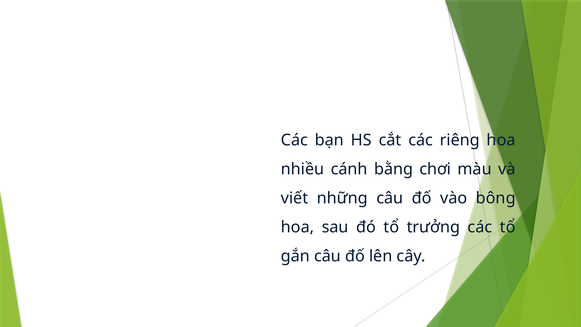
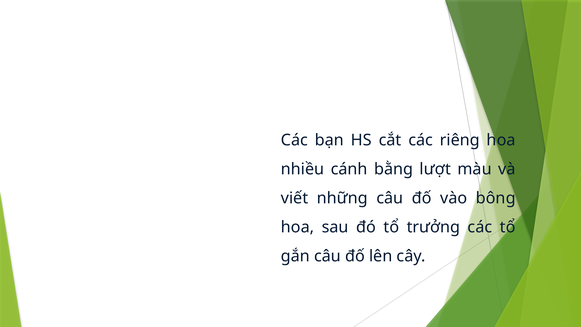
chơi: chơi -> lượt (435, 169)
